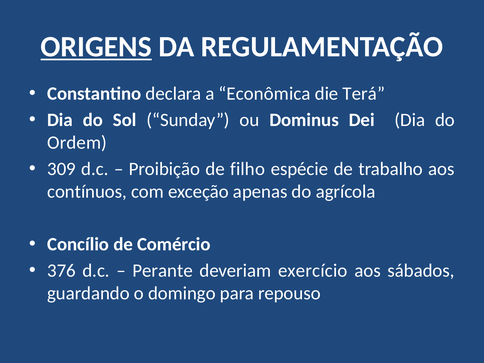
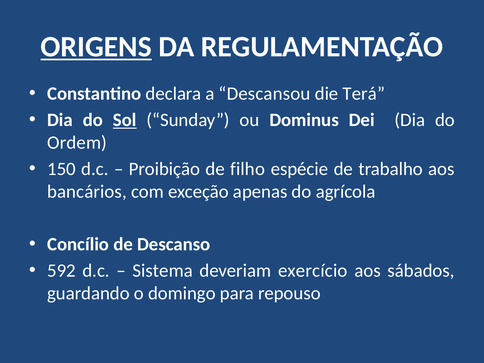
Econômica: Econômica -> Descansou (265, 94)
Sol underline: none -> present (125, 120)
309: 309 -> 150 (61, 169)
contínuos: contínuos -> bancários (87, 192)
Comércio: Comércio -> Descanso (174, 244)
376: 376 -> 592 (61, 271)
Perante: Perante -> Sistema (163, 271)
